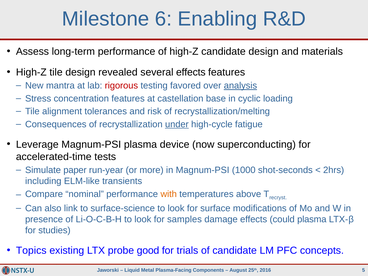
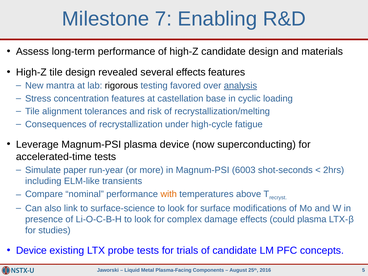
6: 6 -> 7 (163, 19)
rigorous colour: red -> black (121, 86)
under underline: present -> none (177, 124)
1000: 1000 -> 6003 (244, 170)
samples: samples -> complex (184, 219)
Topics: Topics -> Device (31, 251)
probe good: good -> tests (148, 251)
